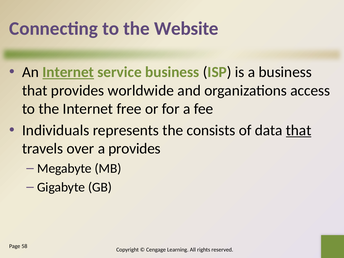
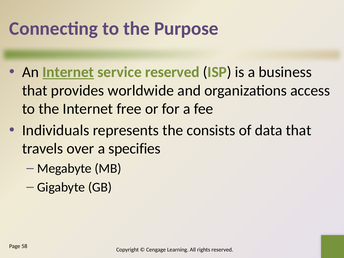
Website: Website -> Purpose (186, 29)
service business: business -> reserved (172, 72)
that underline: present -> none (299, 130)
a provides: provides -> specifies (135, 149)
